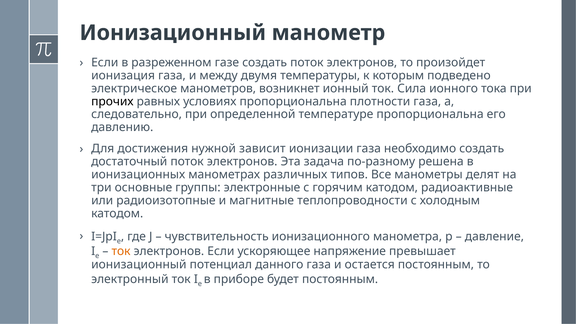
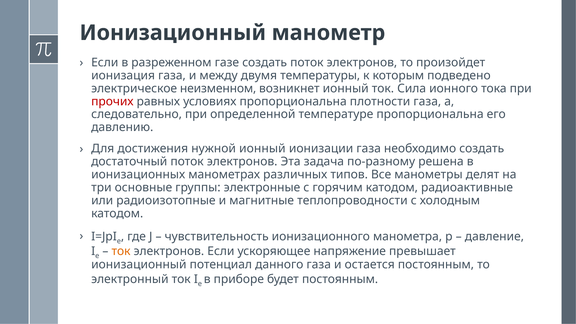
манометров: манометров -> неизменном (218, 88)
прочих colour: black -> red (112, 101)
нужной зависит: зависит -> ионный (262, 149)
